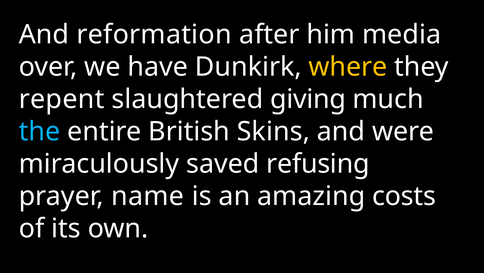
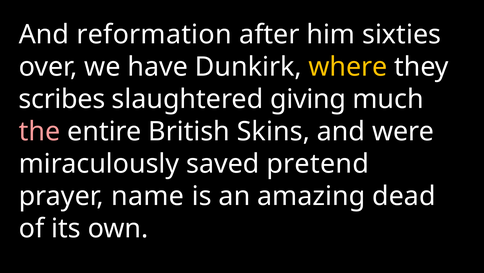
media: media -> sixties (402, 34)
repent: repent -> scribes (62, 99)
the colour: light blue -> pink (40, 131)
refusing: refusing -> pretend (318, 163)
costs: costs -> dead (404, 196)
